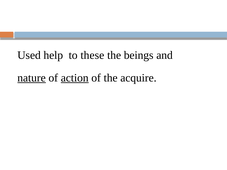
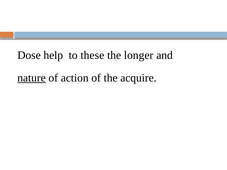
Used: Used -> Dose (29, 55)
beings: beings -> longer (139, 55)
action underline: present -> none (75, 78)
